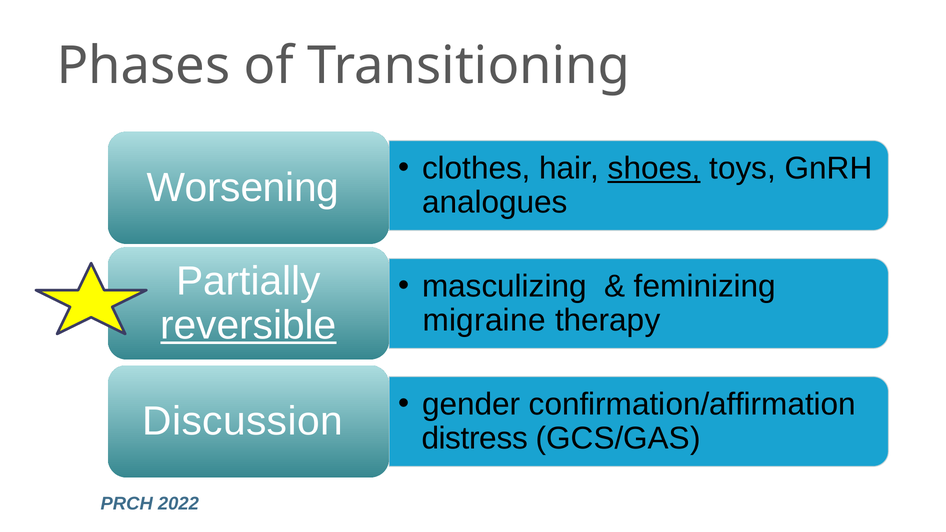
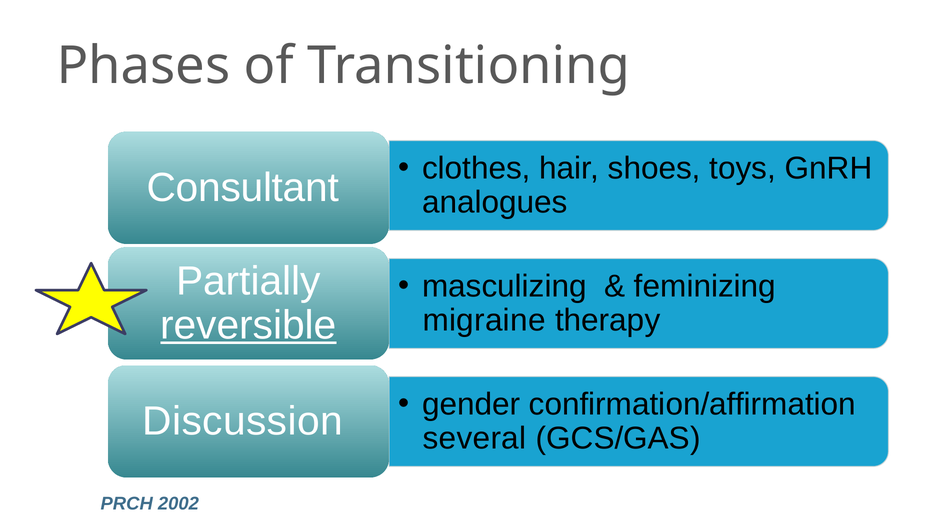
shoes underline: present -> none (654, 168)
Worsening: Worsening -> Consultant (243, 188)
distress: distress -> several (474, 438)
2022: 2022 -> 2002 (178, 504)
